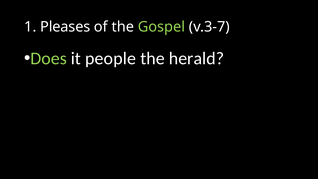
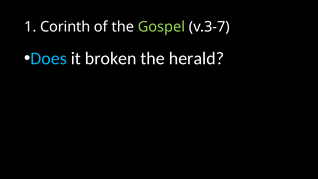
Pleases: Pleases -> Corinth (65, 27)
Does colour: light green -> light blue (49, 58)
people: people -> broken (111, 58)
